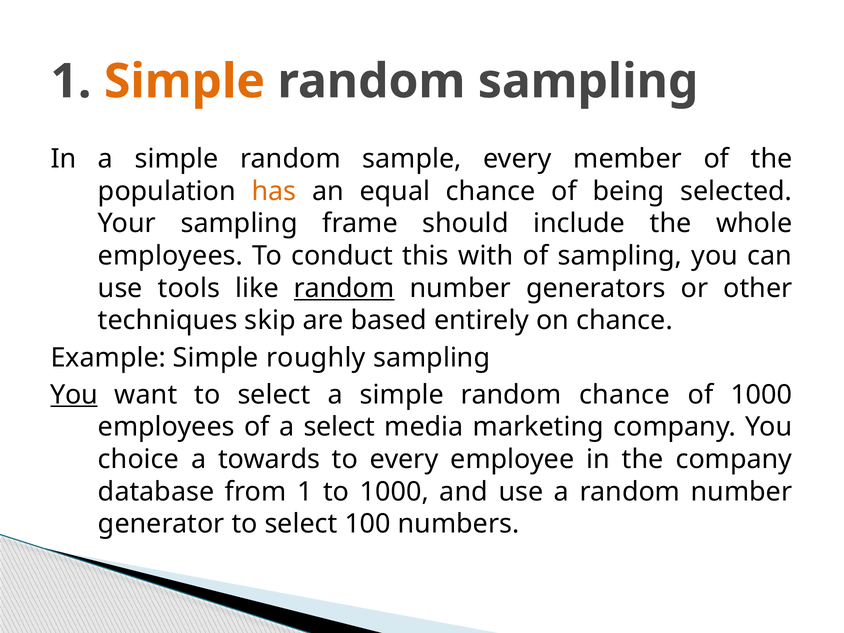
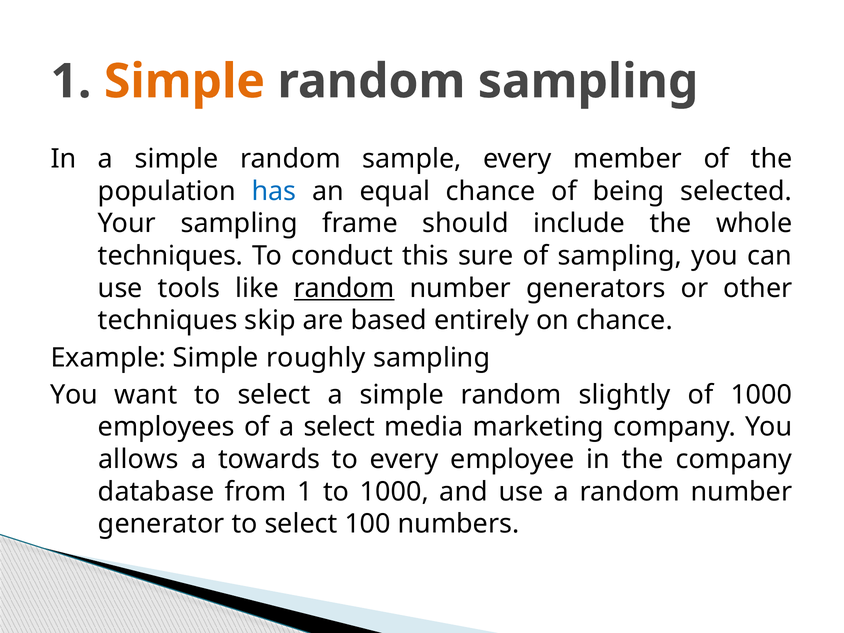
has colour: orange -> blue (274, 191)
employees: employees -> techniques (171, 256)
with: with -> sure (486, 256)
You underline: present -> none (74, 395)
random chance: chance -> slightly (625, 395)
choice: choice -> allows (138, 459)
